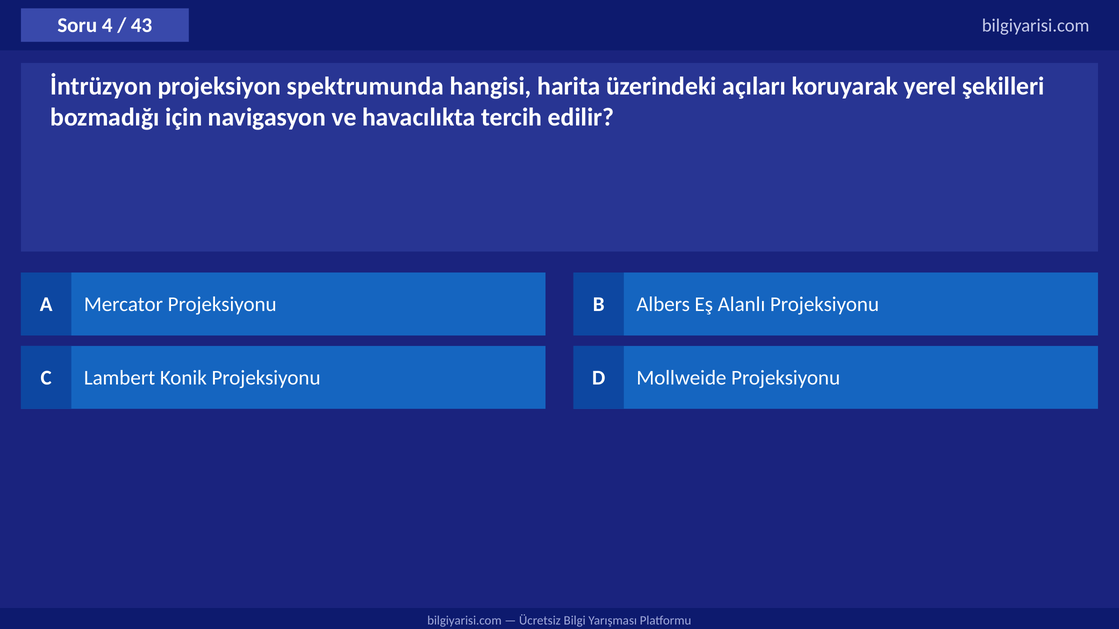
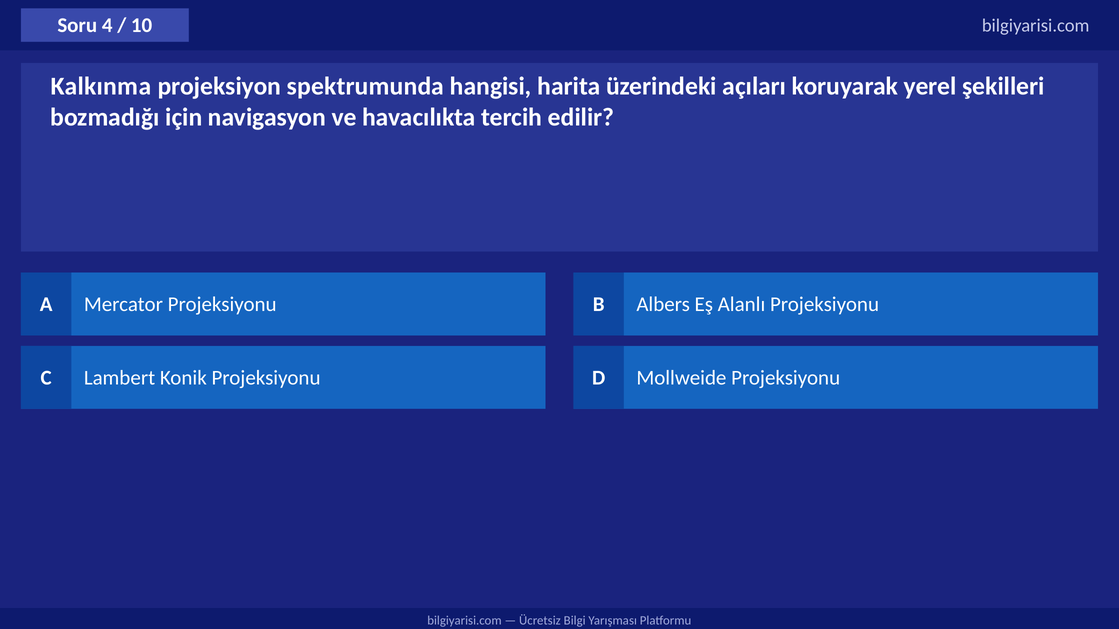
43: 43 -> 10 (142, 26)
İntrüzyon: İntrüzyon -> Kalkınma (101, 86)
